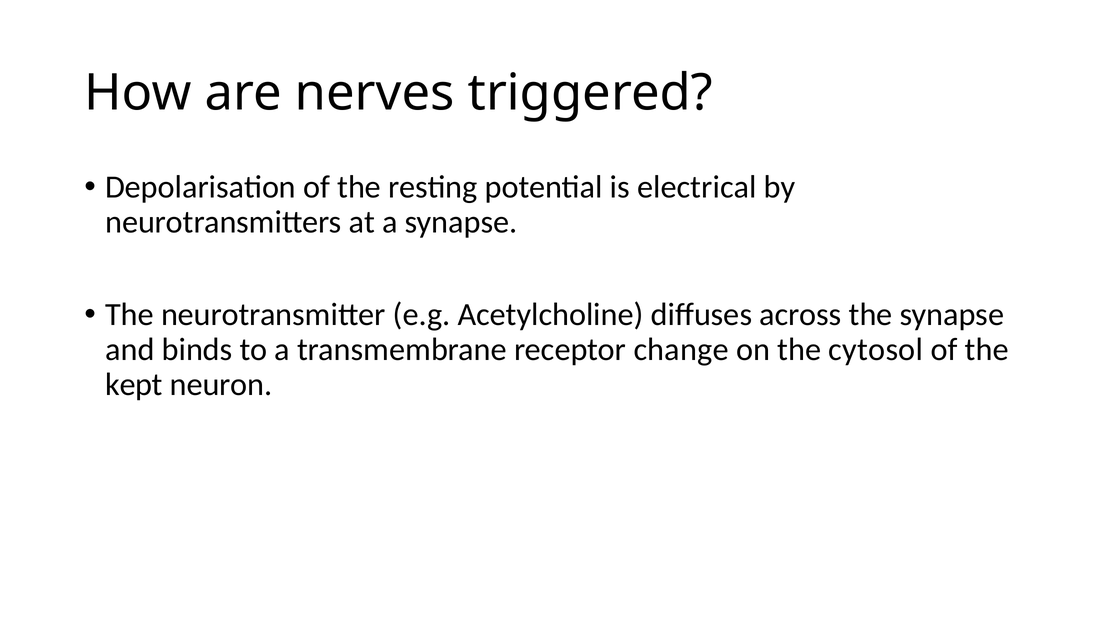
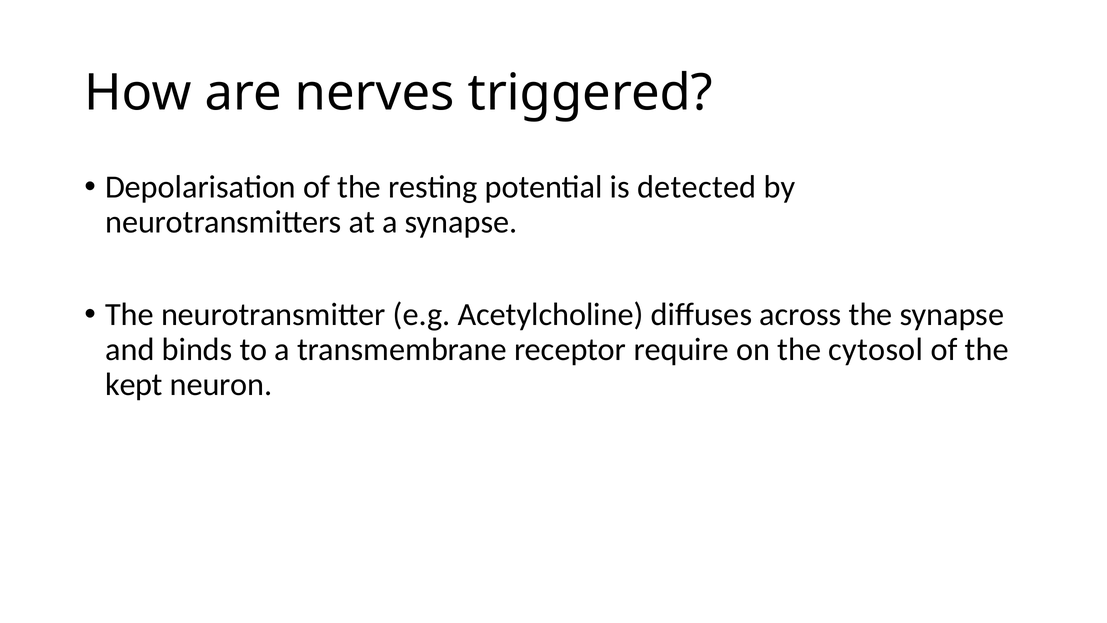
electrical: electrical -> detected (697, 187)
change: change -> require (681, 349)
